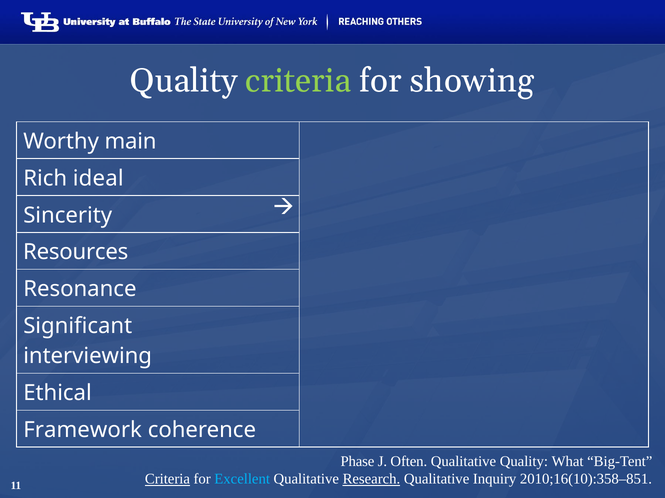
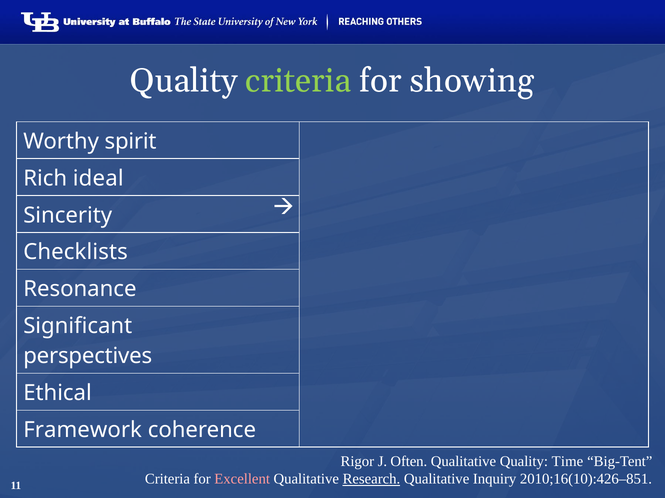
main: main -> spirit (131, 142)
Resources: Resources -> Checklists (76, 252)
interviewing: interviewing -> perspectives (88, 357)
Phase: Phase -> Rigor (357, 462)
What: What -> Time (568, 462)
Criteria underline: present -> none (167, 480)
Excellent colour: light blue -> pink (242, 480)
2010;16(10):358–851: 2010;16(10):358–851 -> 2010;16(10):426–851 (586, 480)
